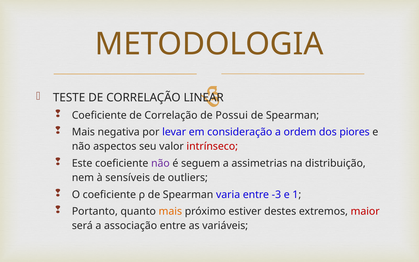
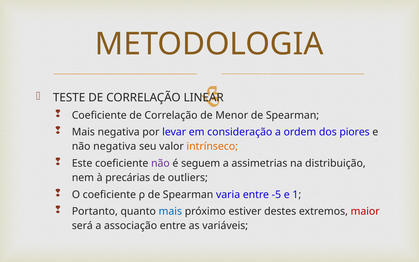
Possui: Possui -> Menor (232, 115)
não aspectos: aspectos -> negativa (115, 146)
intrínseco colour: red -> orange (212, 146)
sensíveis: sensíveis -> precárias (128, 178)
-3: -3 -> -5 (276, 194)
mais colour: orange -> blue (170, 211)
